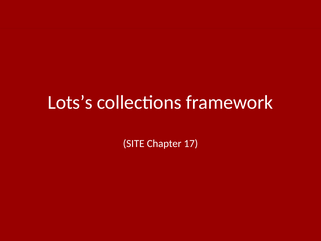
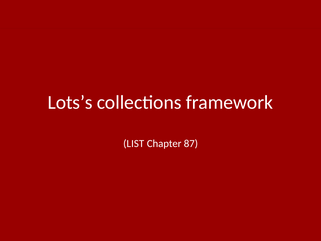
SITE: SITE -> LIST (134, 143)
17: 17 -> 87 (191, 143)
